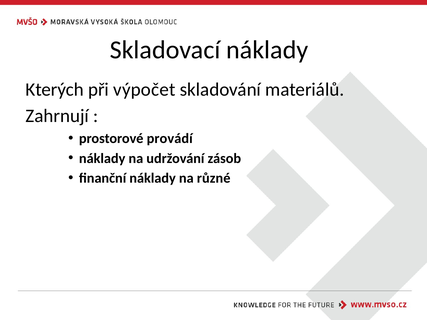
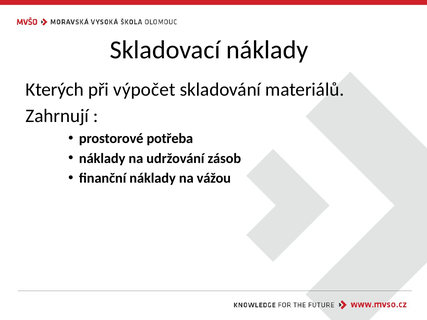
provádí: provádí -> potřeba (170, 139)
různé: různé -> vážou (214, 178)
